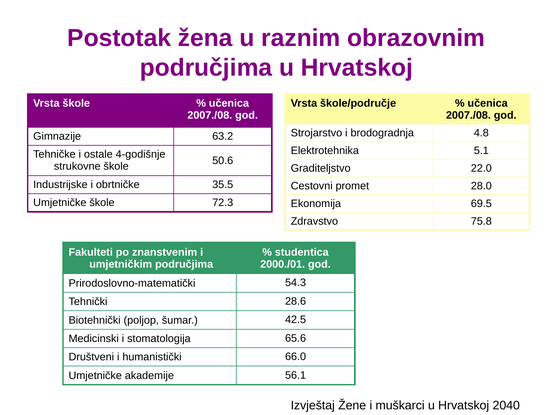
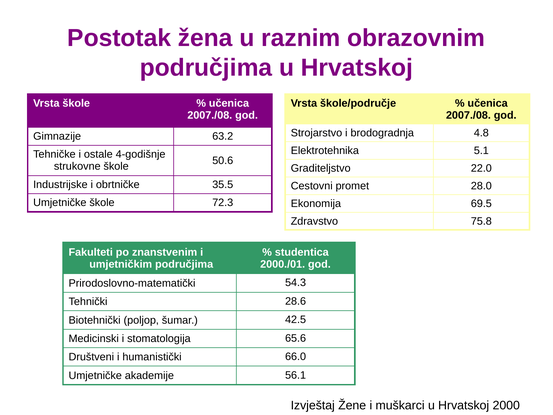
2040: 2040 -> 2000 (506, 405)
